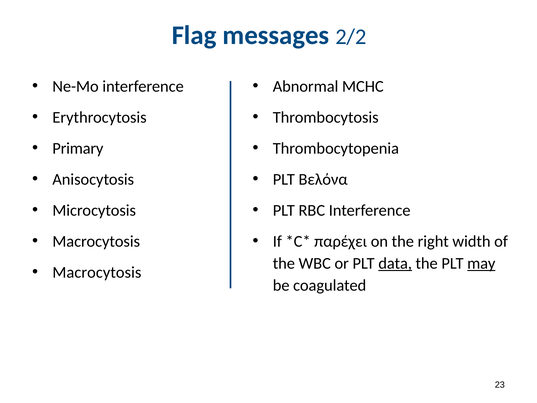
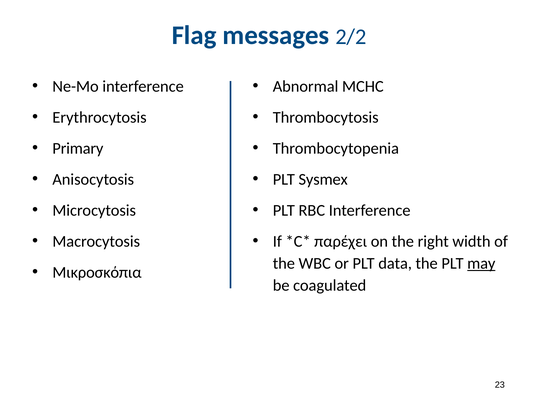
Βελόνα: Βελόνα -> Sysmex (323, 179)
data underline: present -> none (395, 263)
Macrocytosis: Macrocytosis -> Μικροσκόπια (97, 272)
